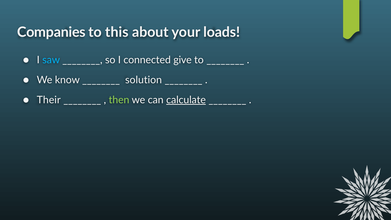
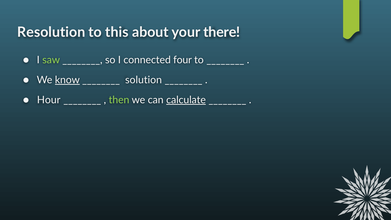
Companies: Companies -> Resolution (51, 32)
loads: loads -> there (222, 32)
saw colour: light blue -> light green (51, 60)
give: give -> four (183, 60)
know underline: none -> present (67, 80)
Their: Their -> Hour (49, 100)
